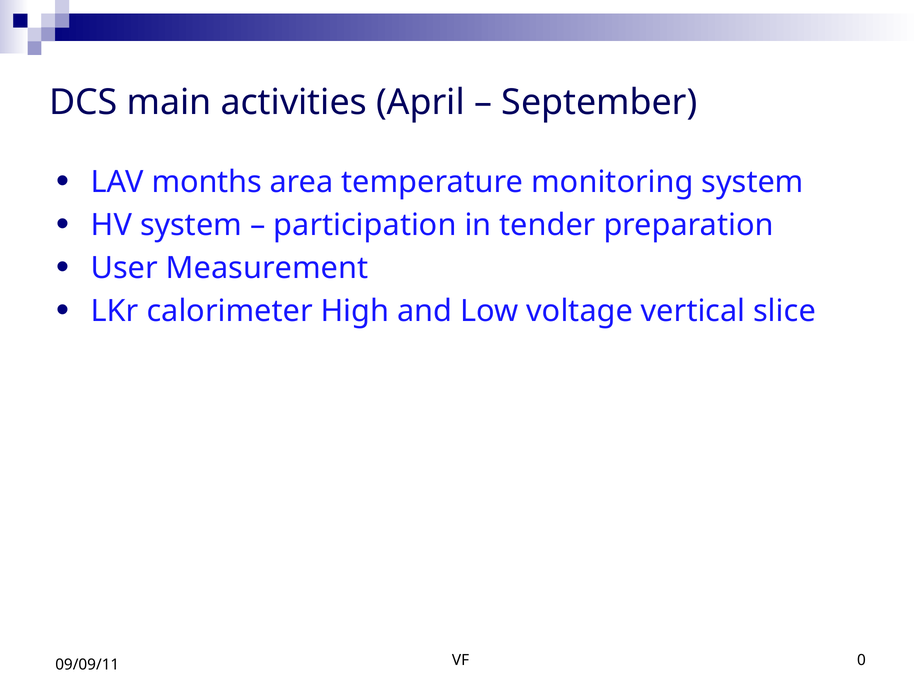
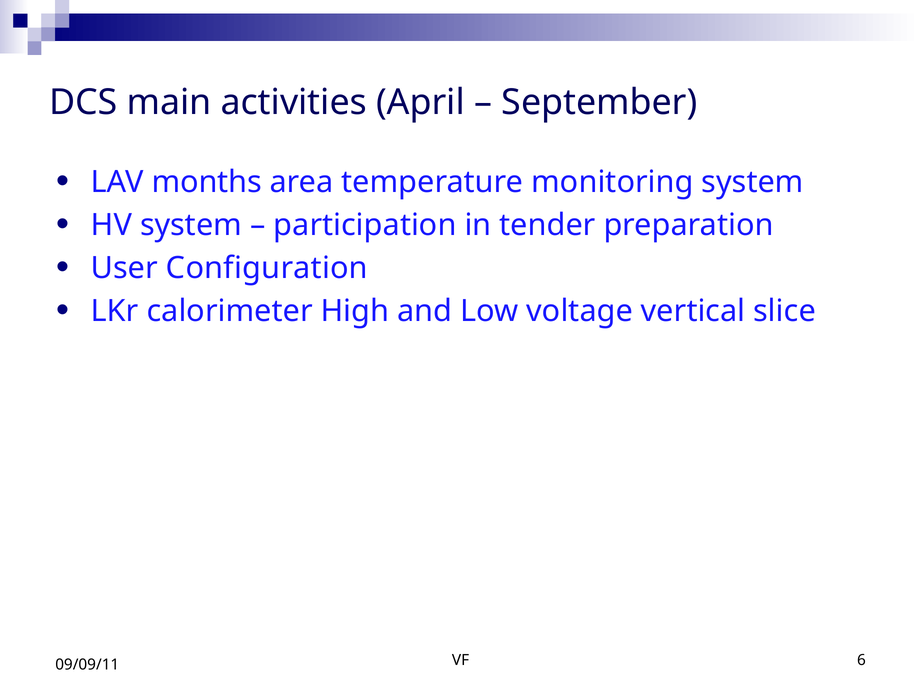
Measurement: Measurement -> Configuration (267, 268)
0: 0 -> 6 (861, 660)
